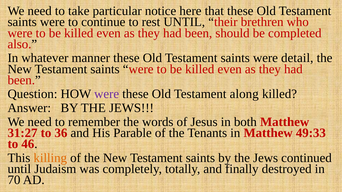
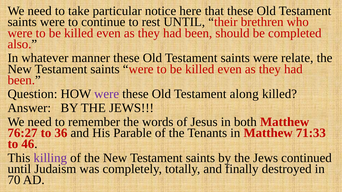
detail: detail -> relate (297, 58)
31:27: 31:27 -> 76:27 (23, 133)
49:33: 49:33 -> 71:33 (311, 133)
killing colour: orange -> purple (50, 158)
